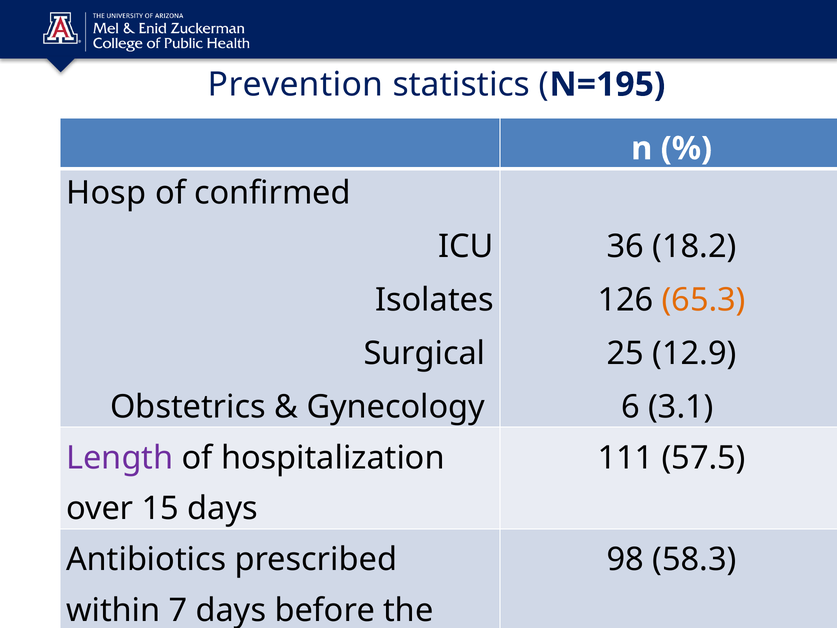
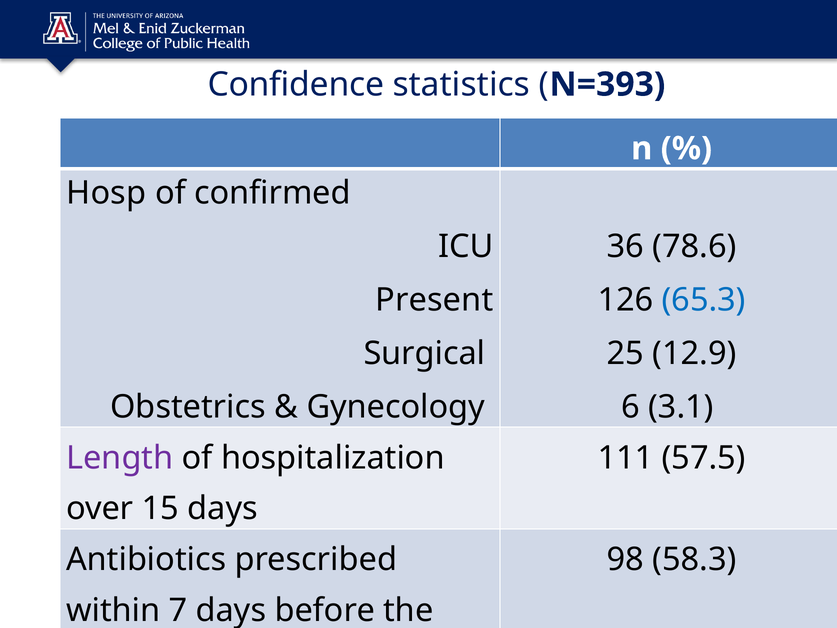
Prevention: Prevention -> Confidence (296, 84)
N=195: N=195 -> N=393 (607, 84)
18.2: 18.2 -> 78.6 (694, 246)
Isolates: Isolates -> Present (434, 300)
65.3 colour: orange -> blue (704, 300)
